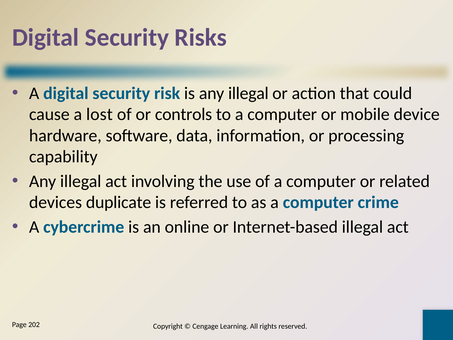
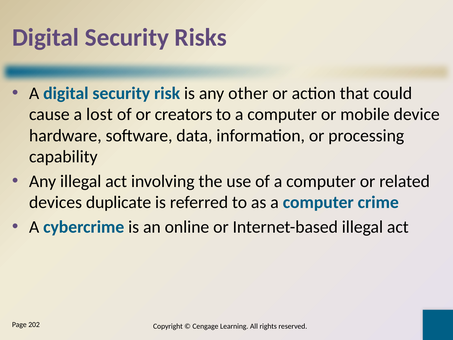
is any illegal: illegal -> other (248, 93)
controls: controls -> creators (184, 114)
